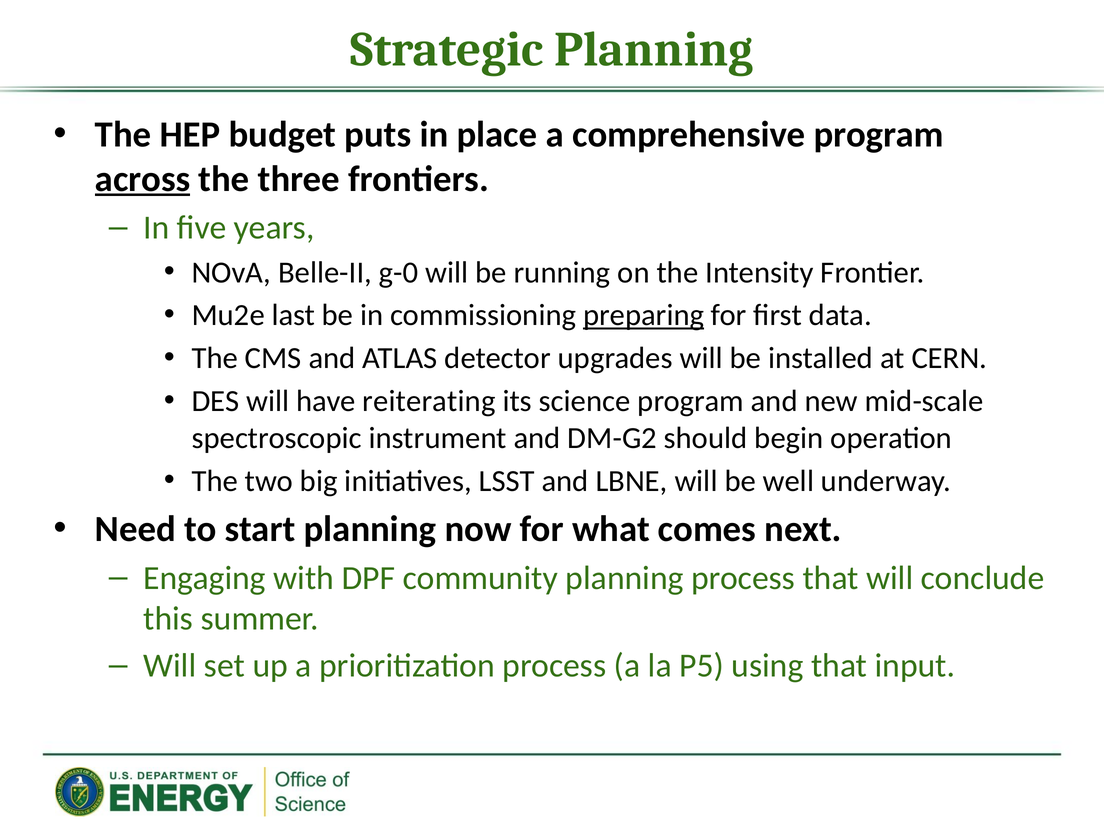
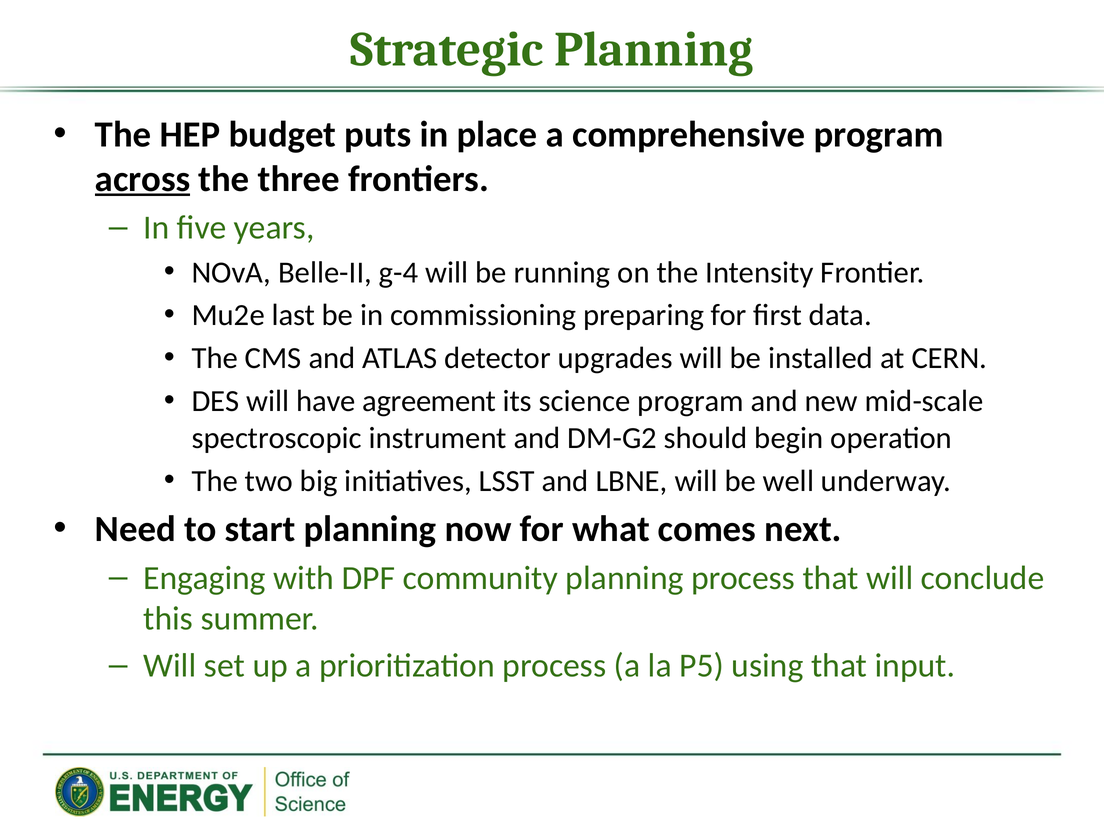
g-0: g-0 -> g-4 (399, 272)
preparing underline: present -> none (644, 315)
reiterating: reiterating -> agreement (429, 401)
